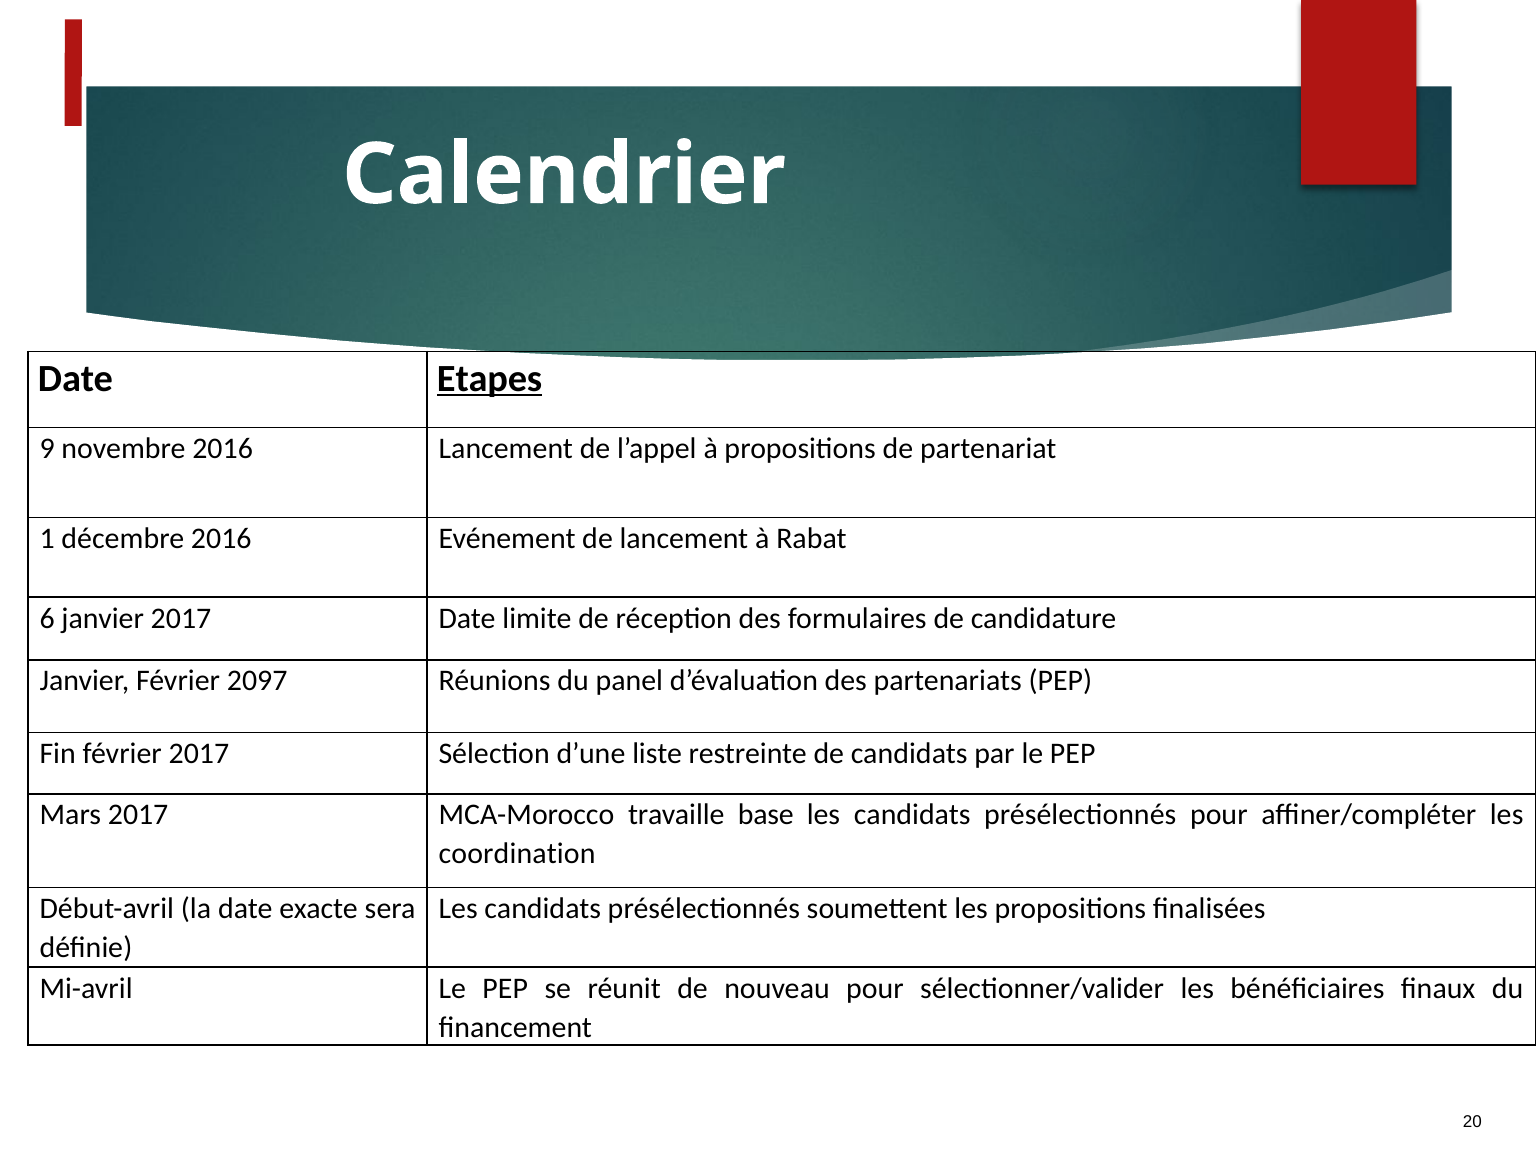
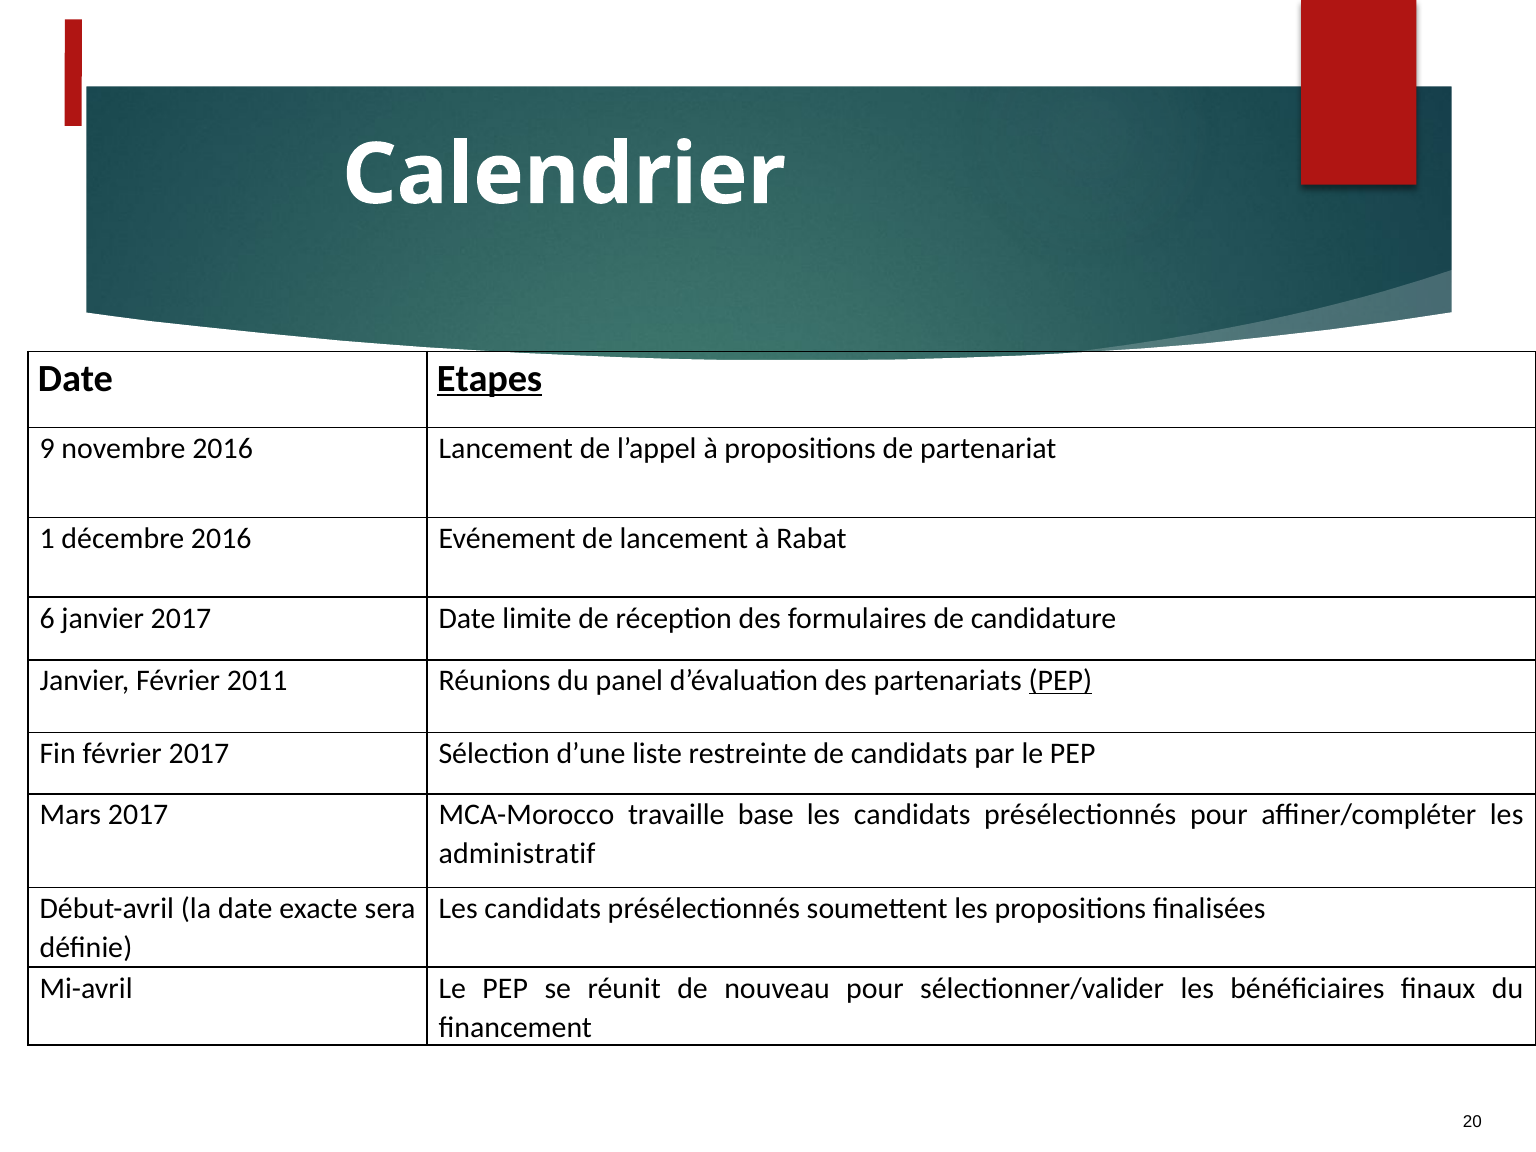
2097: 2097 -> 2011 (257, 681)
PEP underline: none -> present (1060, 681)
coordination: coordination -> administratif (517, 854)
